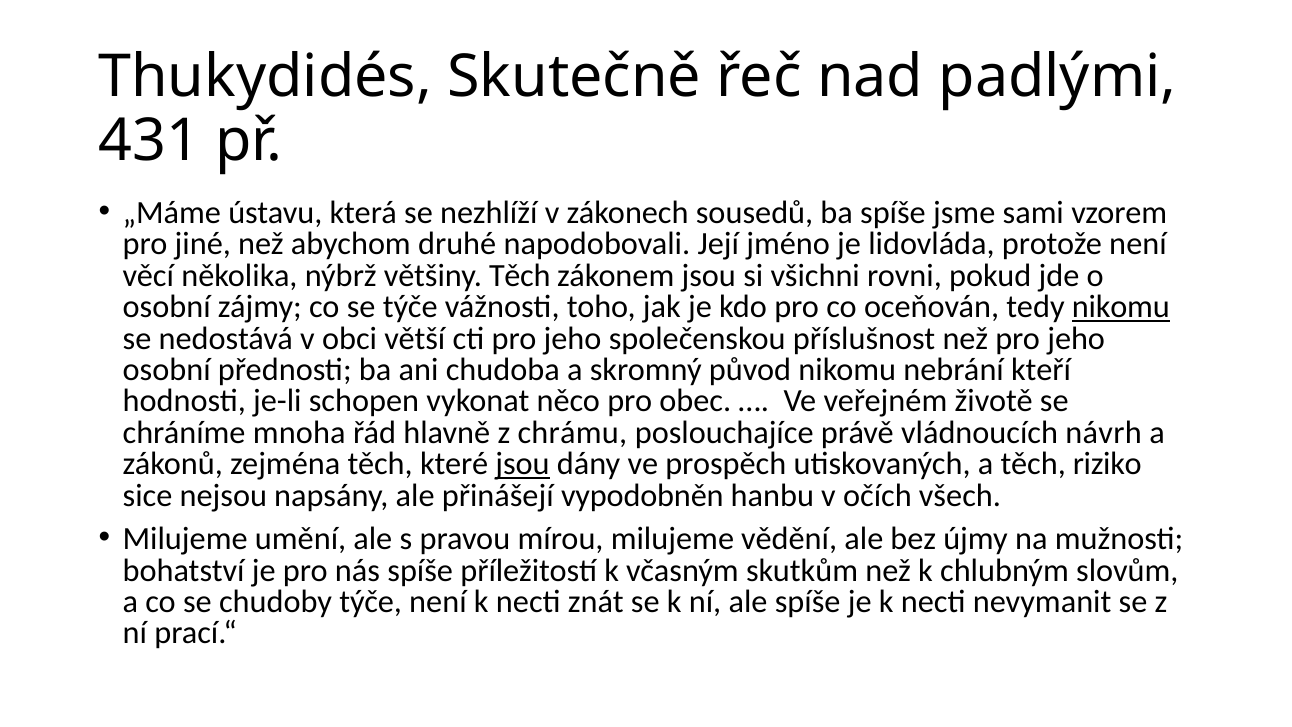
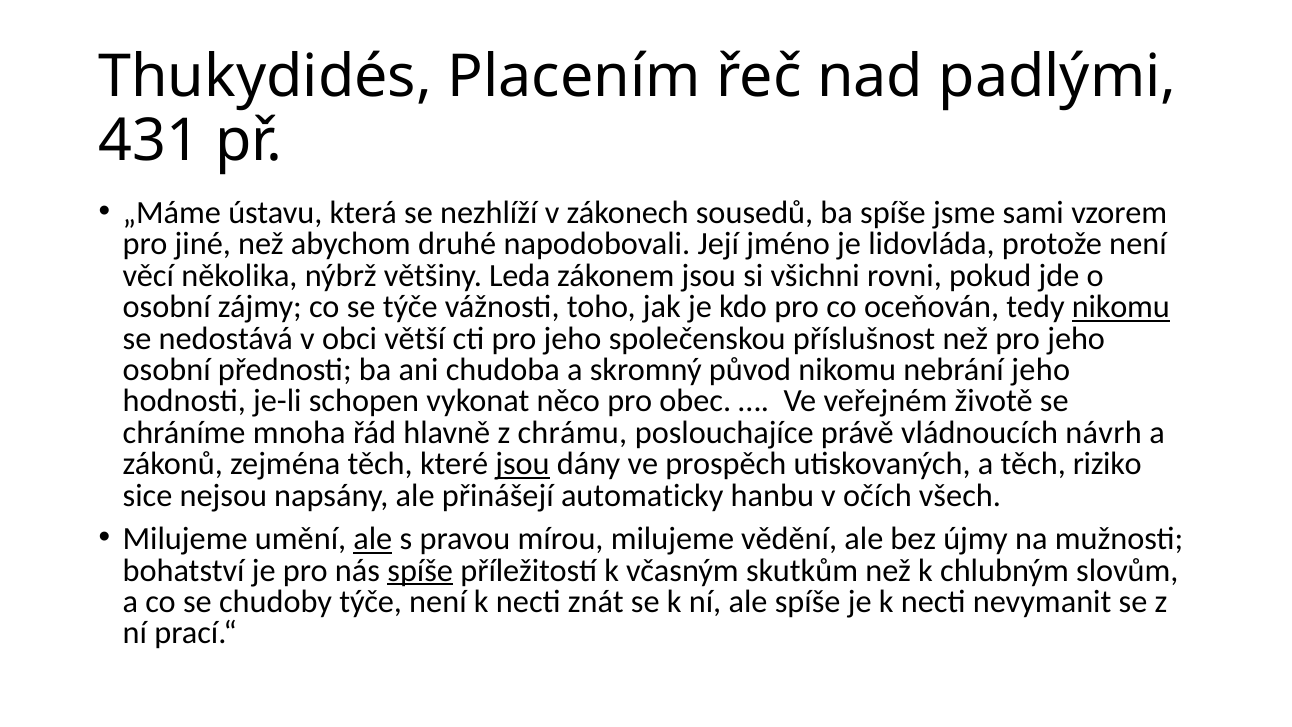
Skutečně: Skutečně -> Placením (574, 77)
většiny Těch: Těch -> Leda (520, 276)
nebrání kteří: kteří -> jeho (1041, 370)
vypodobněn: vypodobněn -> automaticky (642, 495)
ale underline: none -> present (373, 539)
spíše underline: none -> present (420, 570)
